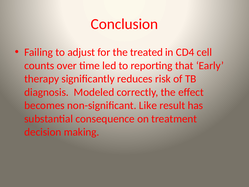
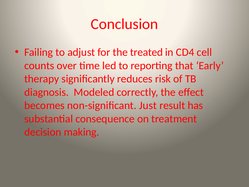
Like: Like -> Just (148, 105)
